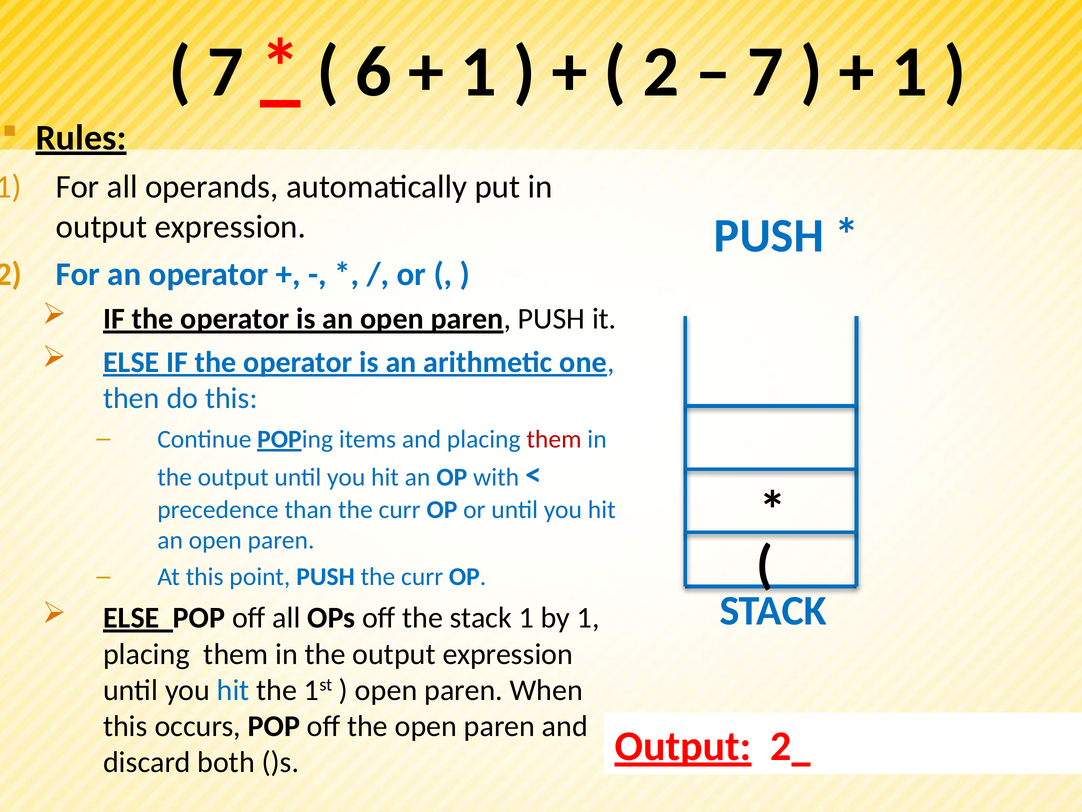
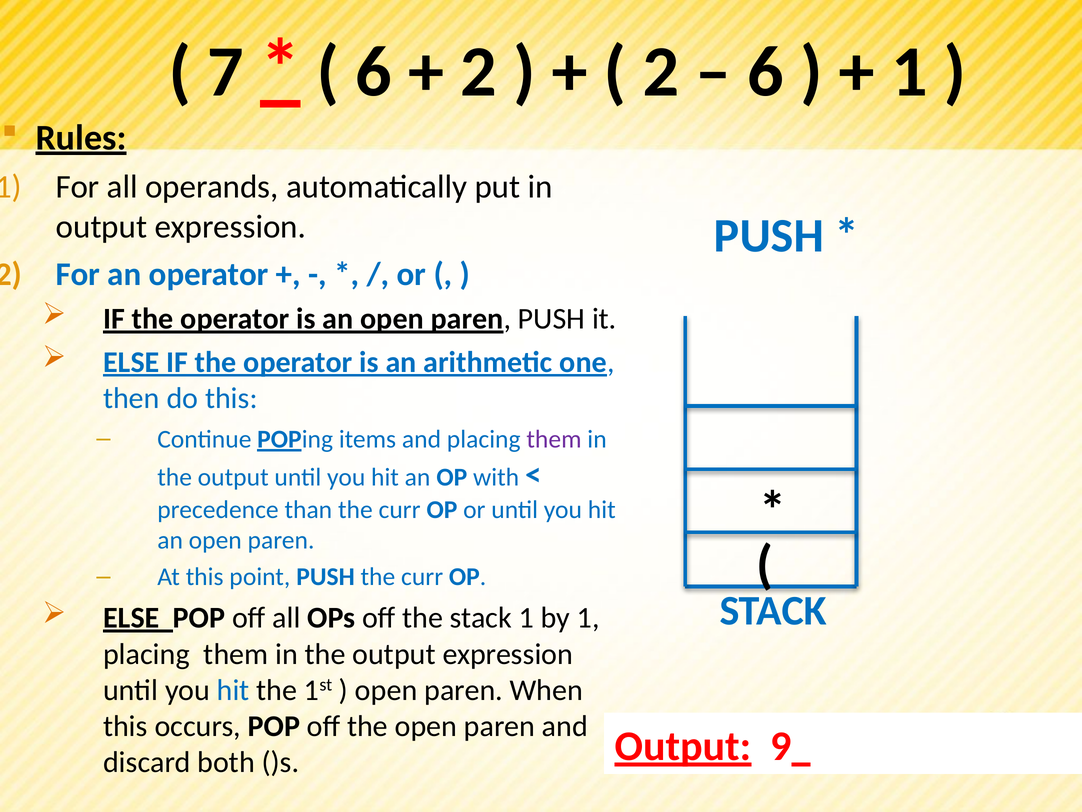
1: 1 -> 2 (479, 72)
7: 7 -> 6 (766, 72)
them colour: red -> purple (554, 439)
Output 2: 2 -> 9 (781, 746)
